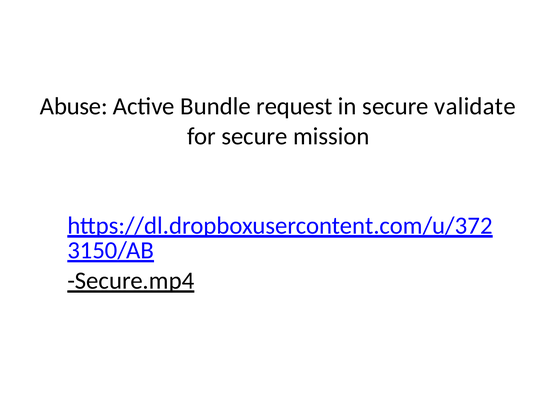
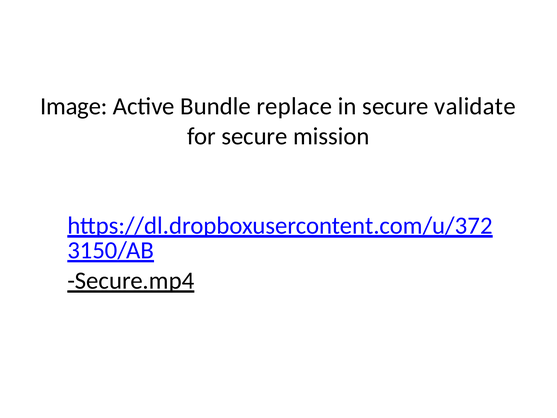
Abuse: Abuse -> Image (74, 106)
request: request -> replace (294, 106)
